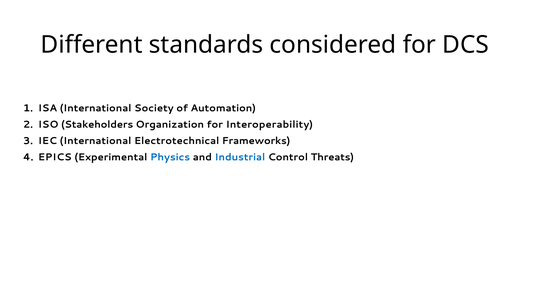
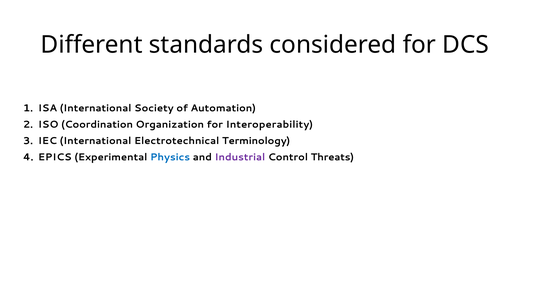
Stakeholders: Stakeholders -> Coordination (97, 125)
Frameworks: Frameworks -> Terminology (256, 141)
Industrial colour: blue -> purple (240, 157)
